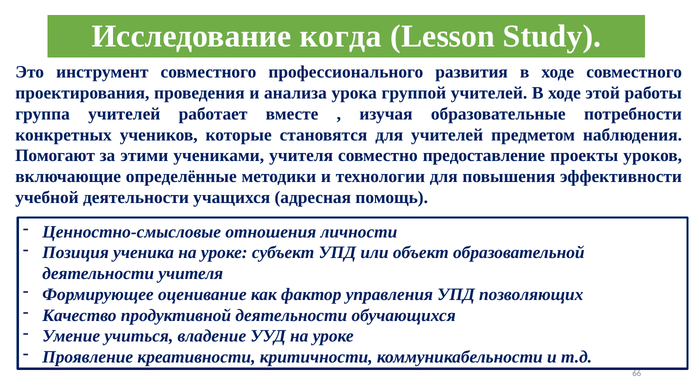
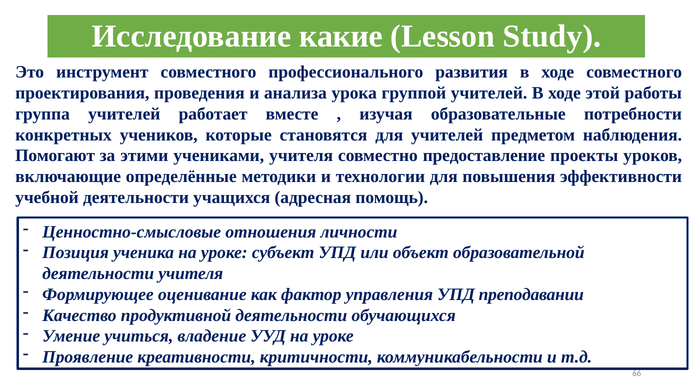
когда: когда -> какие (341, 36)
позволяющих: позволяющих -> преподавании (531, 294)
